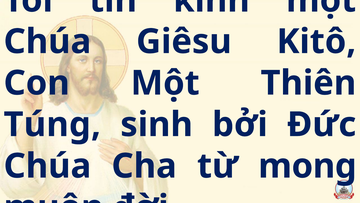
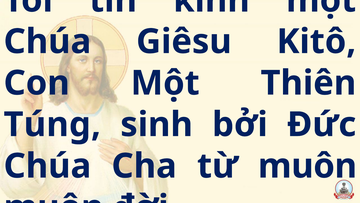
từ mong: mong -> muôn (307, 166)
